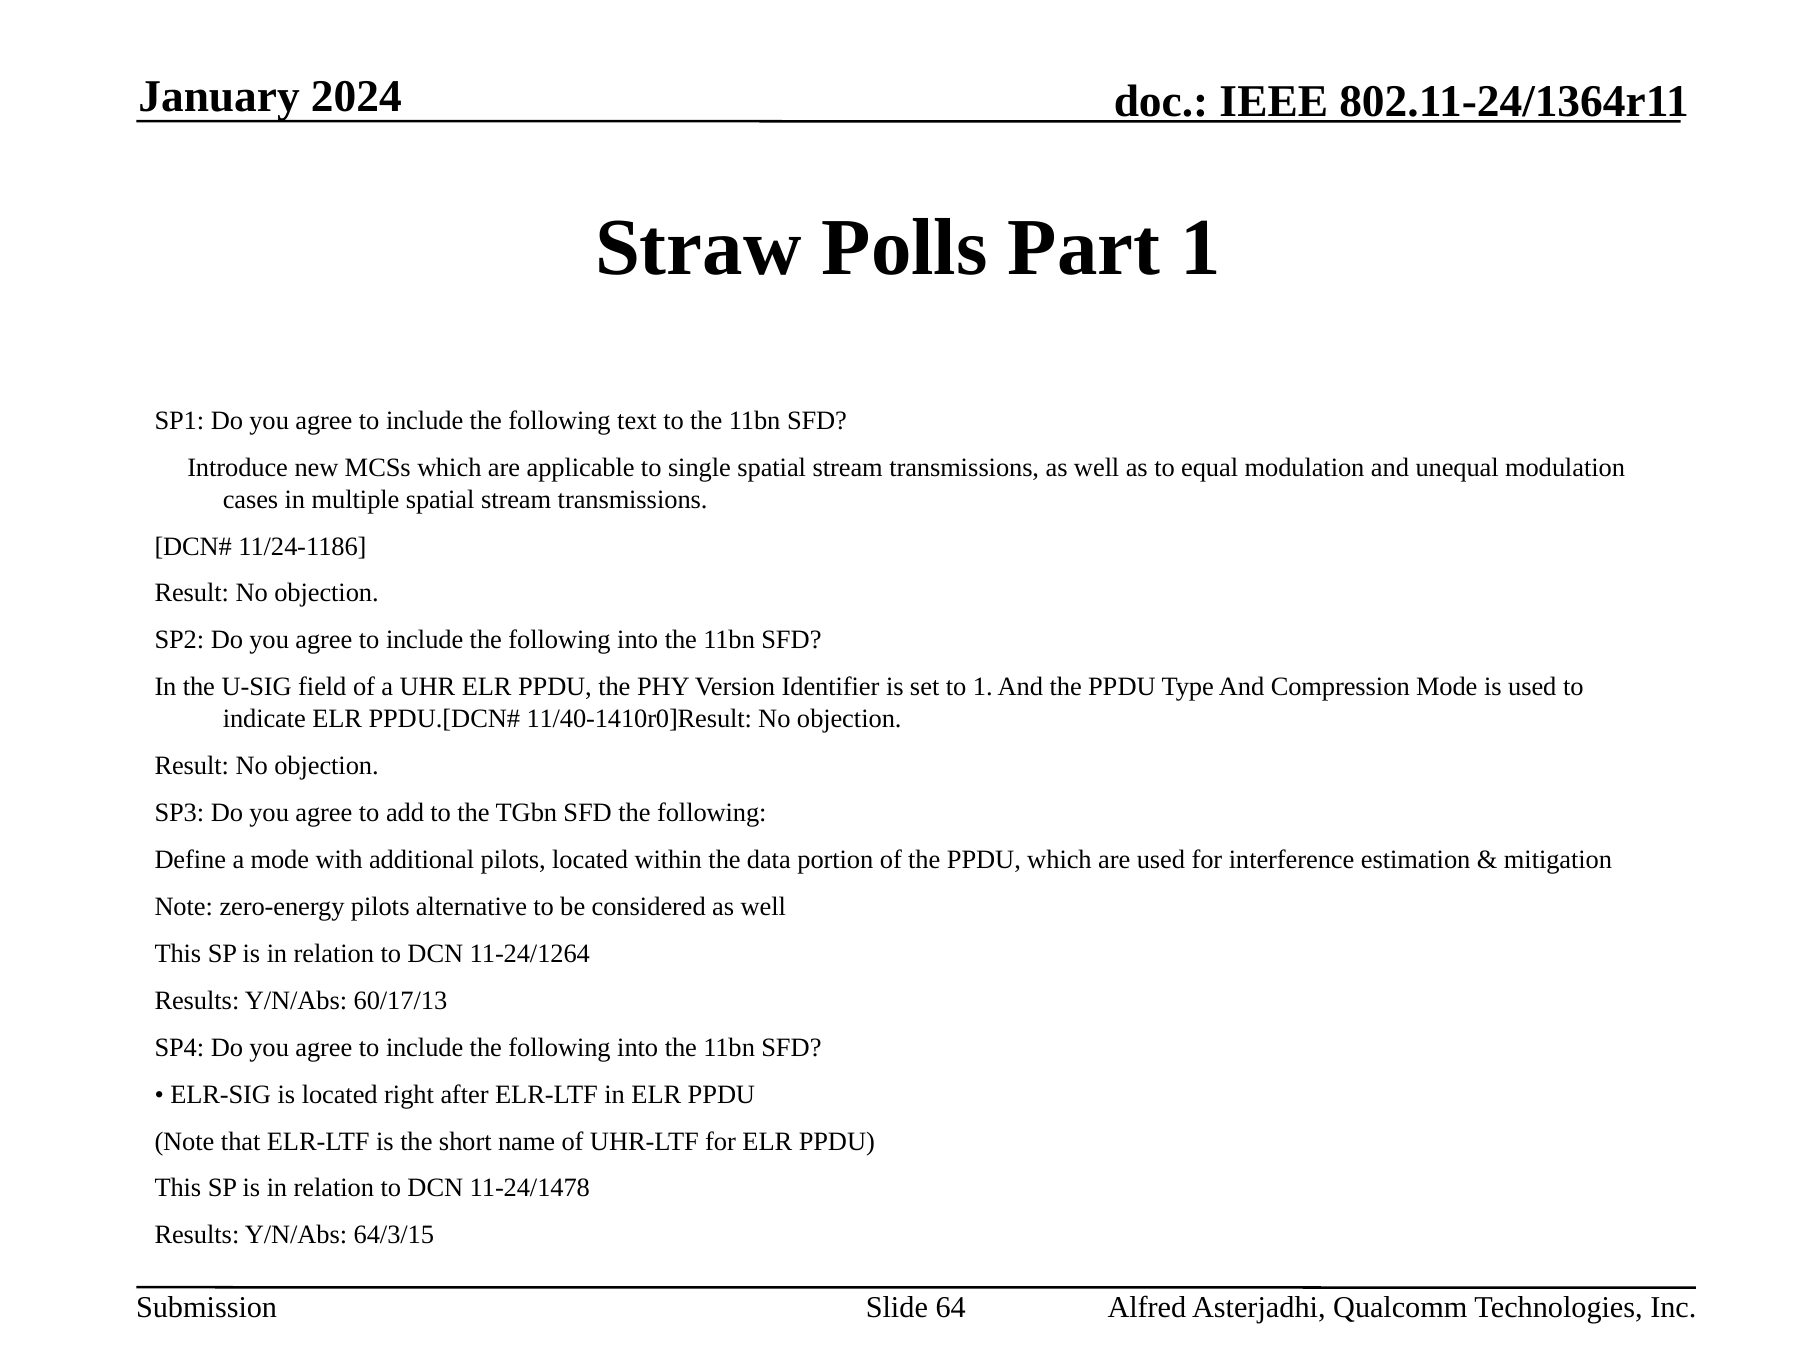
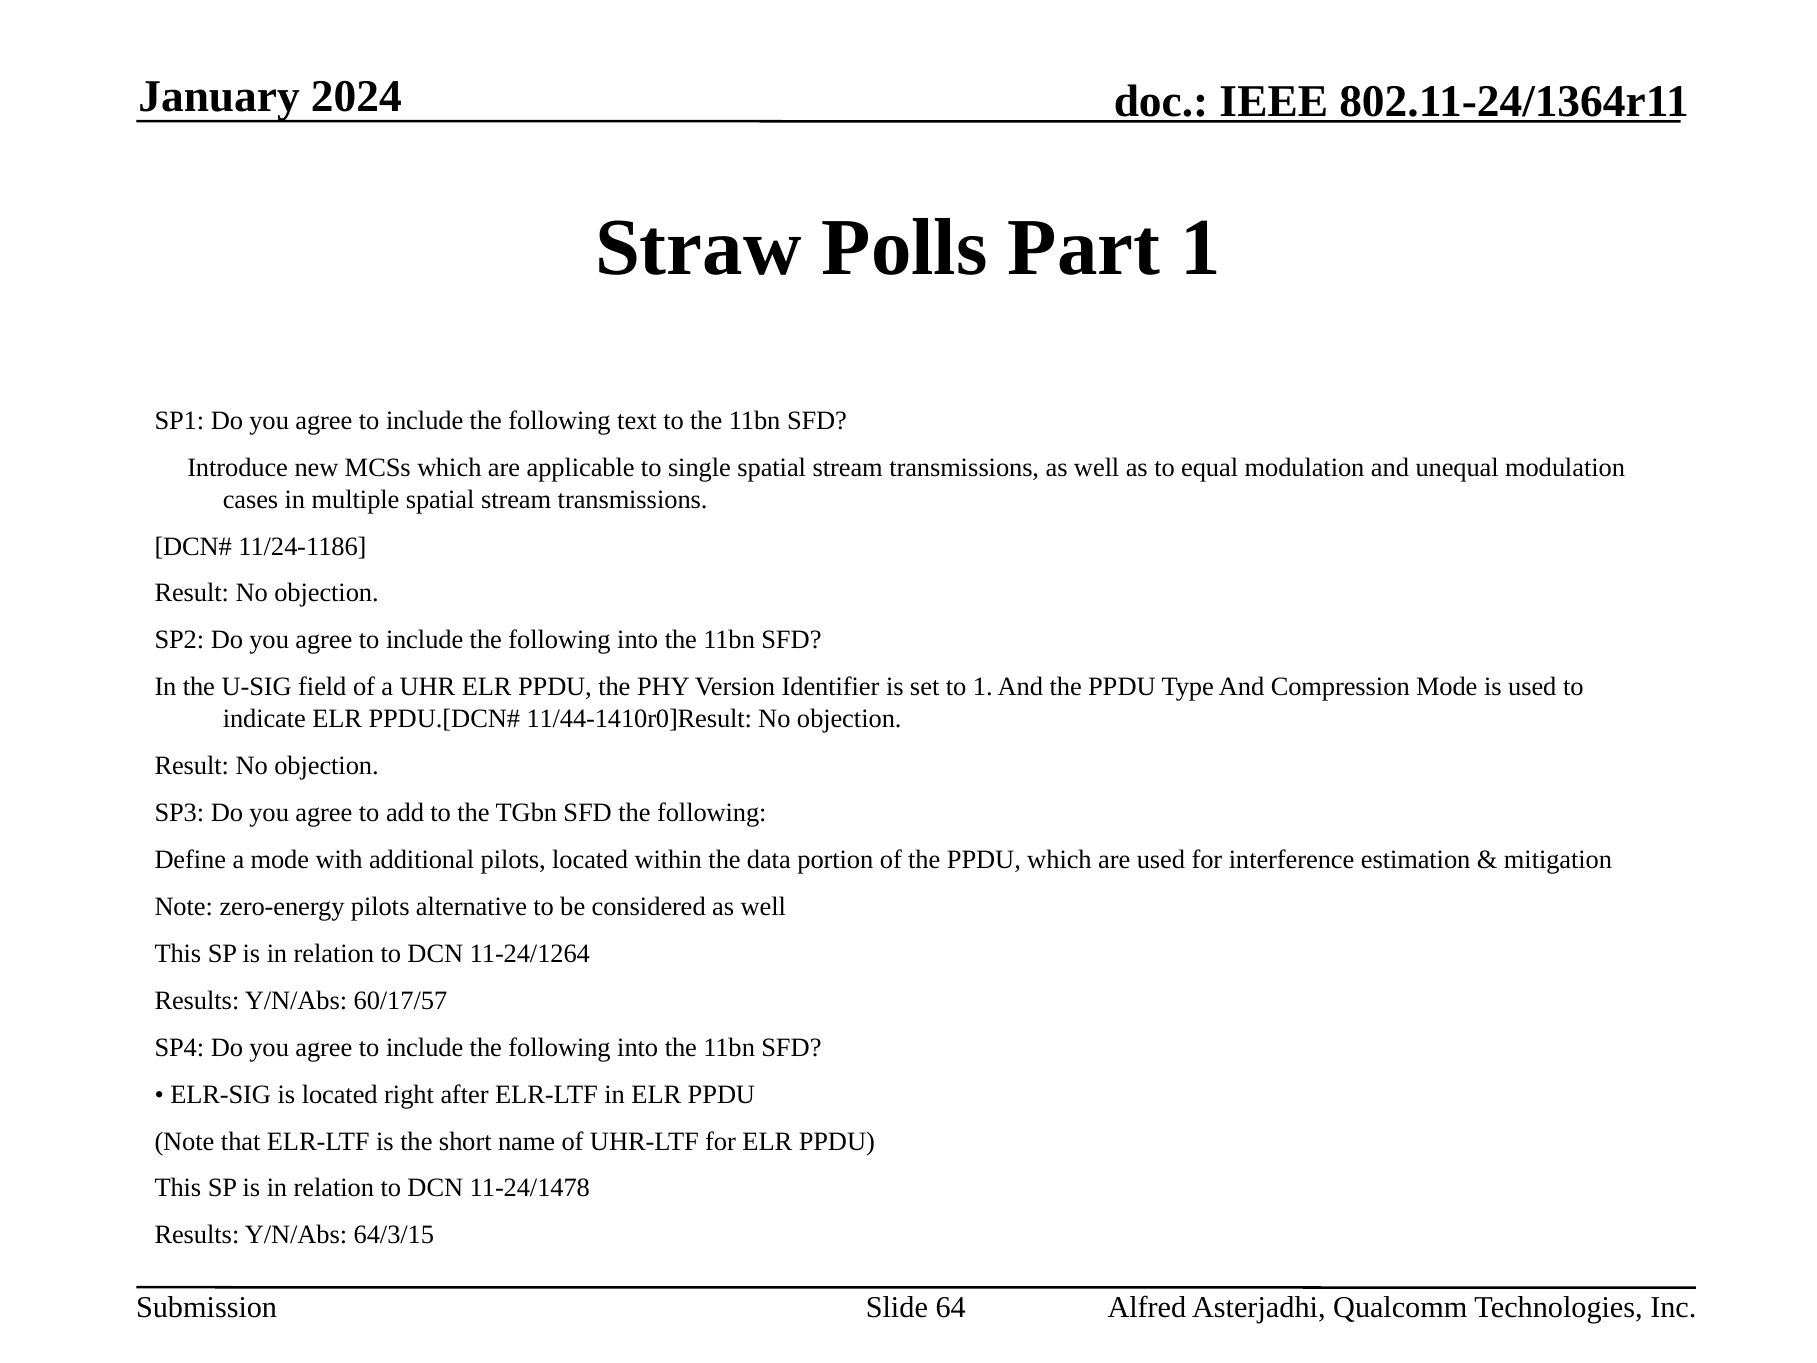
11/40-1410r0]Result: 11/40-1410r0]Result -> 11/44-1410r0]Result (639, 719)
60/17/13: 60/17/13 -> 60/17/57 (400, 1000)
